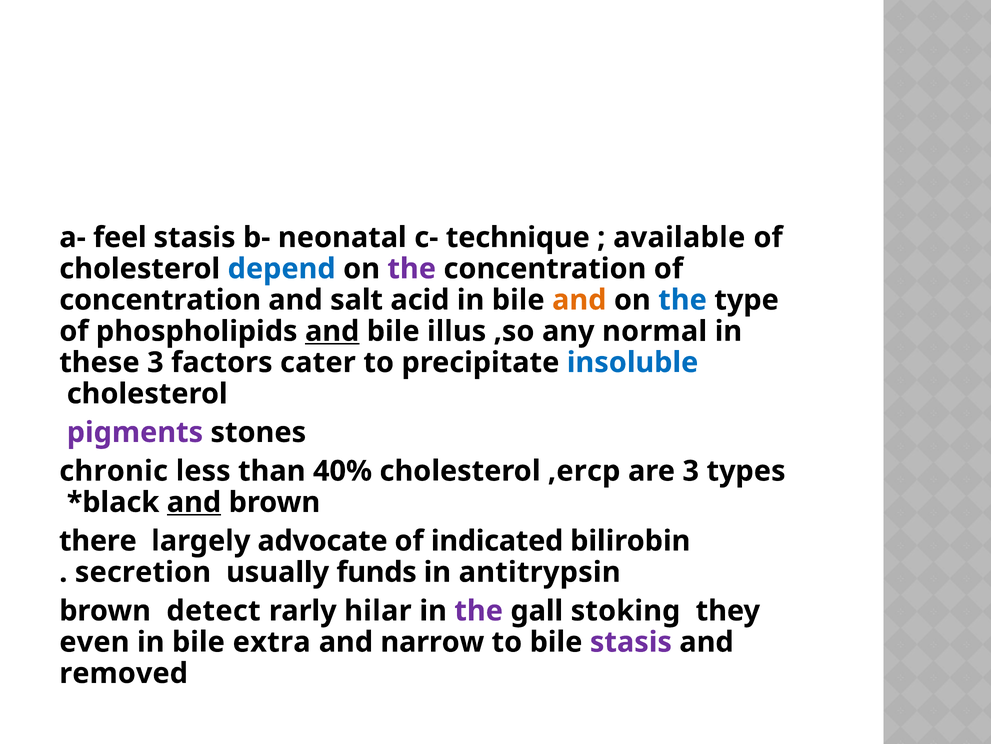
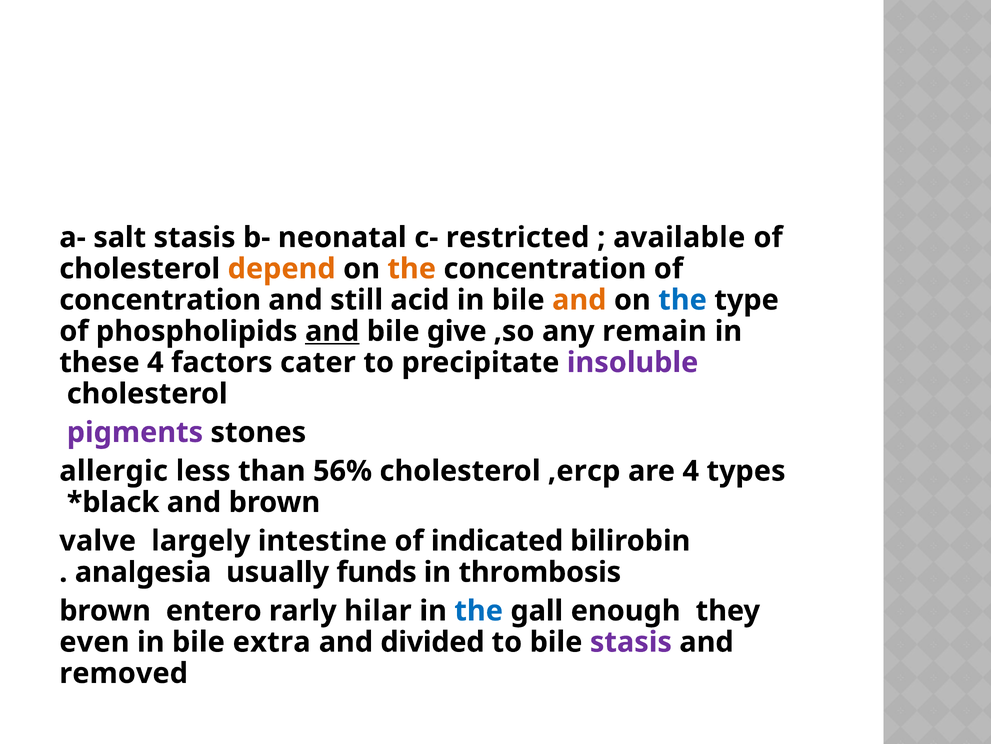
feel: feel -> salt (120, 237)
technique: technique -> restricted (518, 237)
depend colour: blue -> orange (282, 269)
the colour: purple -> orange (412, 269)
salt: salt -> still (357, 300)
illus: illus -> give (457, 331)
normal: normal -> remain (654, 331)
these 3: 3 -> 4 (155, 362)
insoluble colour: blue -> purple (633, 362)
chronic: chronic -> allergic (114, 471)
40%: 40% -> 56% (343, 471)
are 3: 3 -> 4 (691, 471)
and underline: present -> none (194, 502)
there: there -> valve (98, 540)
advocate: advocate -> intestine (322, 540)
secretion: secretion -> analgesia (143, 572)
antitrypsin: antitrypsin -> thrombosis (540, 572)
detect: detect -> entero (214, 610)
the colour: purple -> blue (479, 610)
stoking: stoking -> enough (626, 610)
narrow: narrow -> divided (432, 642)
